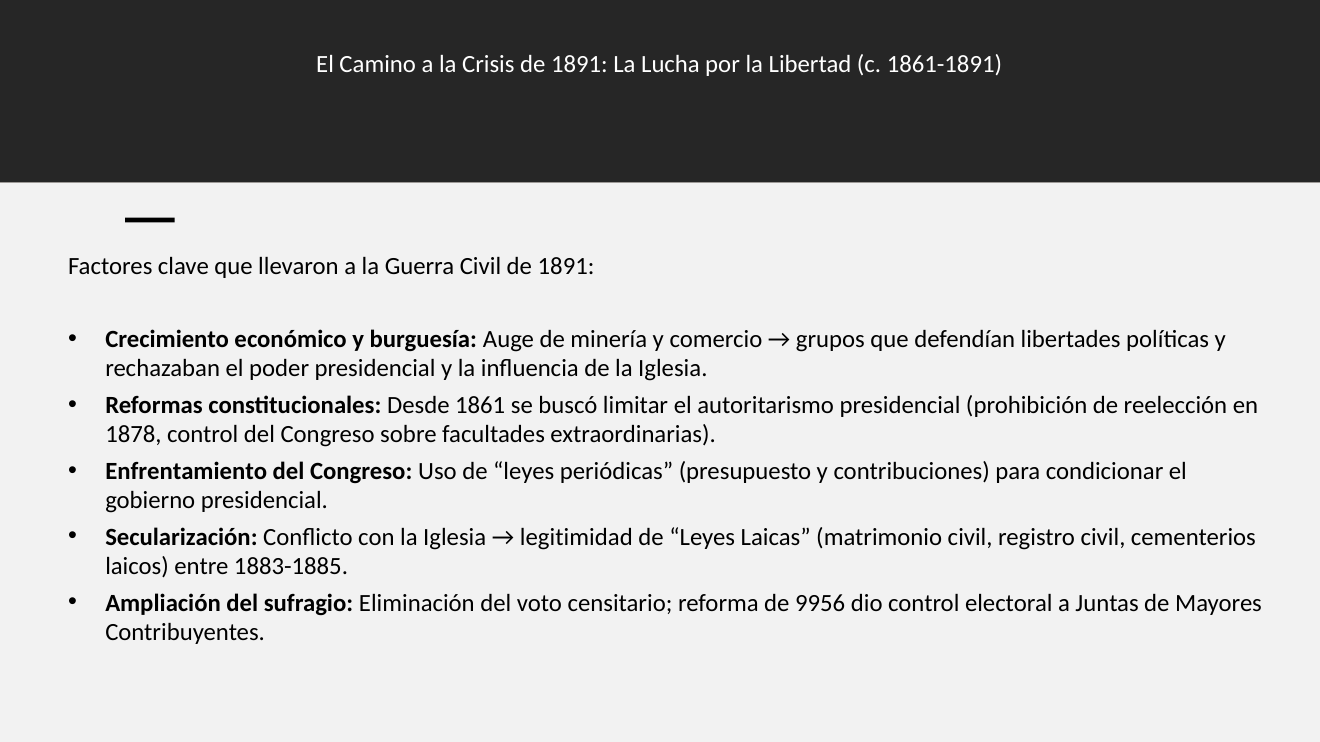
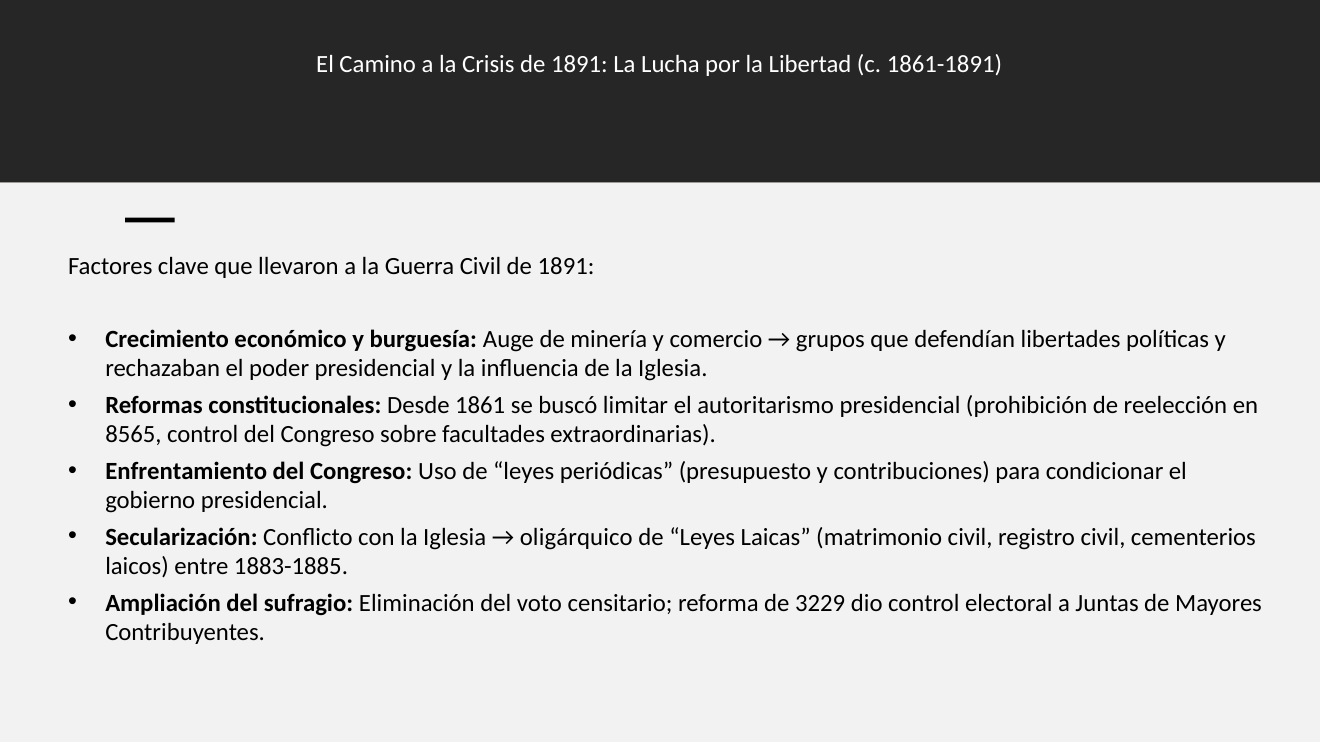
1878: 1878 -> 8565 (133, 435)
legitimidad: legitimidad -> oligárquico (576, 537)
9956: 9956 -> 3229 (820, 603)
